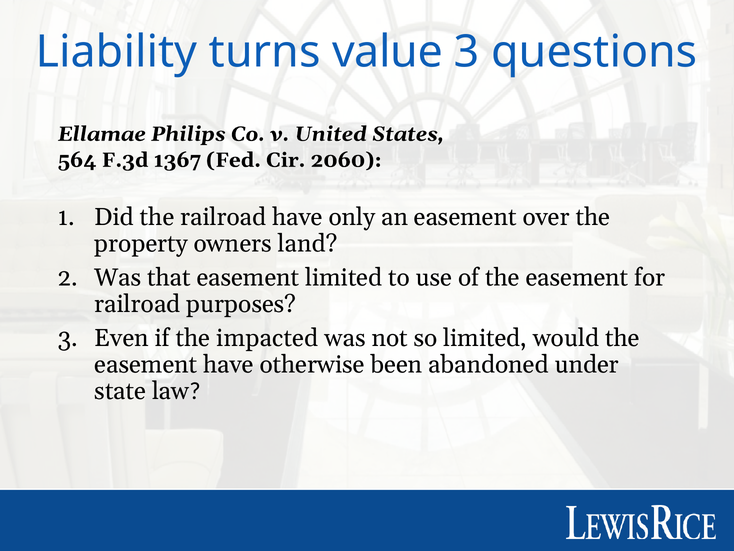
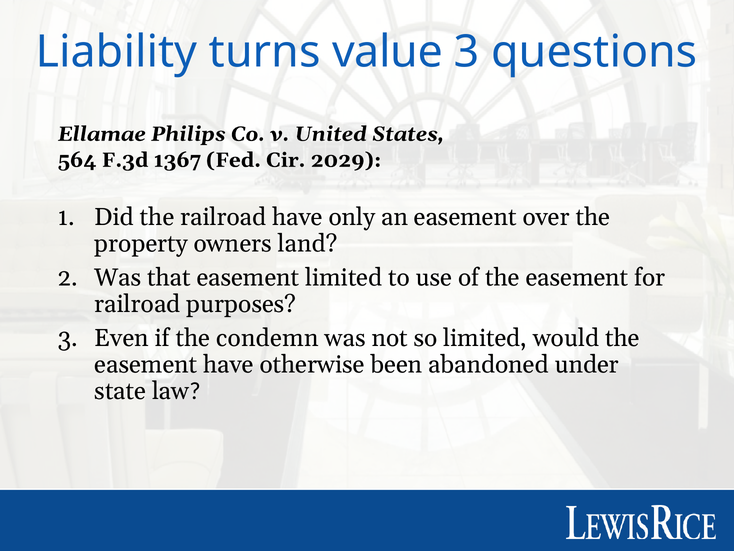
2060: 2060 -> 2029 (346, 160)
impacted: impacted -> condemn (267, 338)
